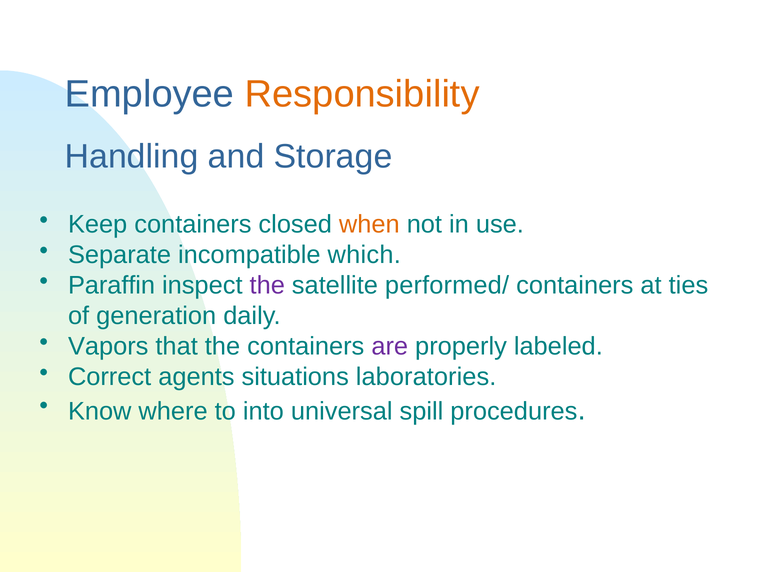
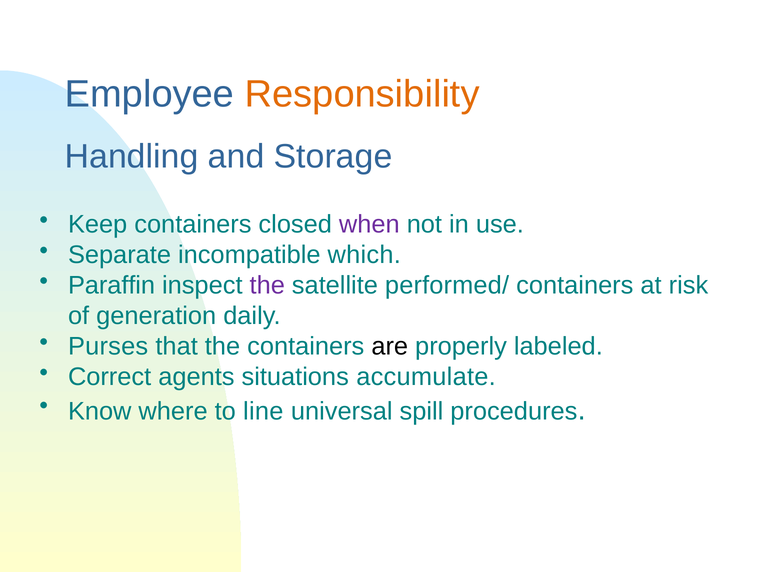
when colour: orange -> purple (369, 224)
ties: ties -> risk (688, 285)
Vapors: Vapors -> Purses (108, 346)
are colour: purple -> black (390, 346)
laboratories: laboratories -> accumulate (426, 376)
into: into -> line (263, 411)
